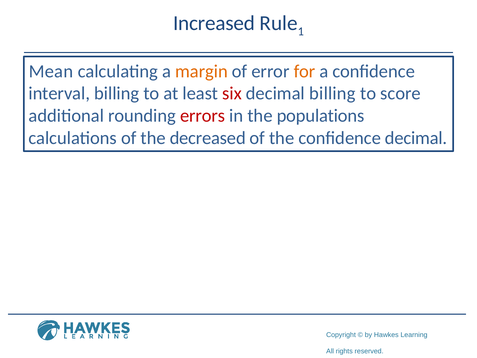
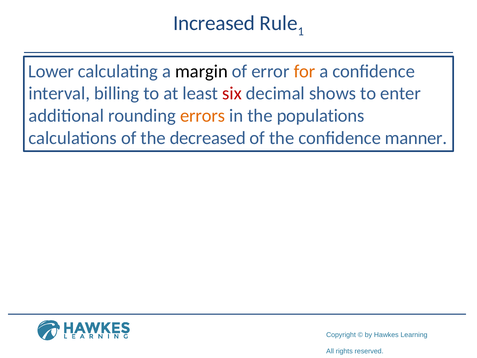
Mean: Mean -> Lower (51, 71)
margin colour: orange -> black (201, 71)
decimal billing: billing -> shows (333, 93)
score: score -> enter (401, 93)
errors colour: red -> orange (203, 116)
confidence decimal: decimal -> manner (416, 138)
